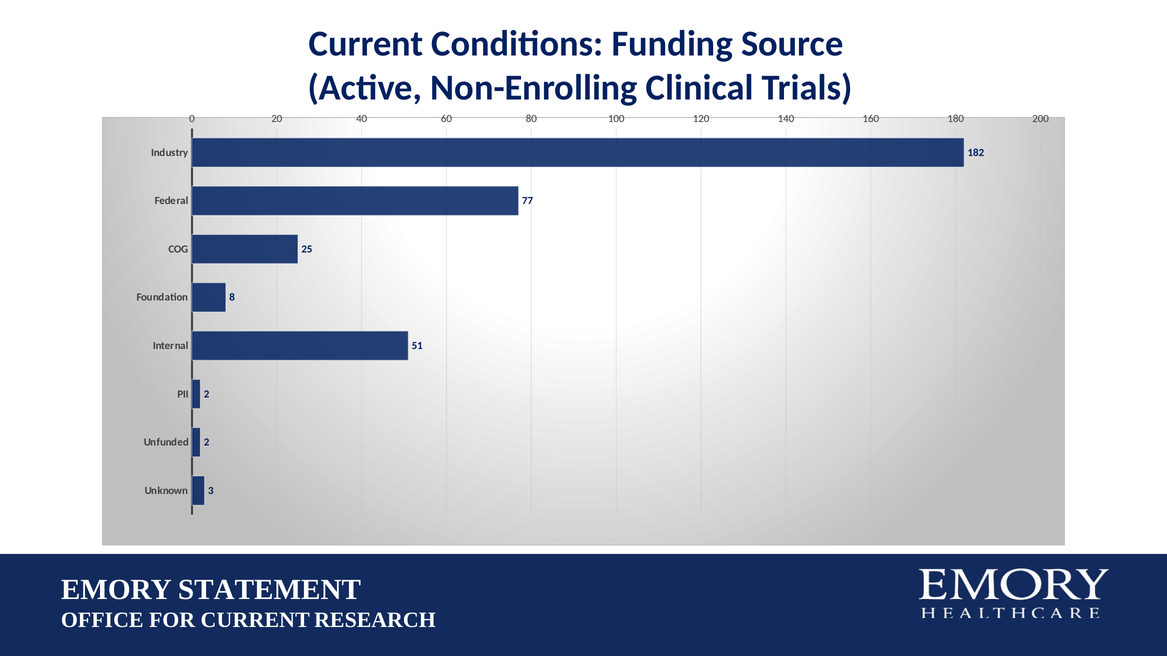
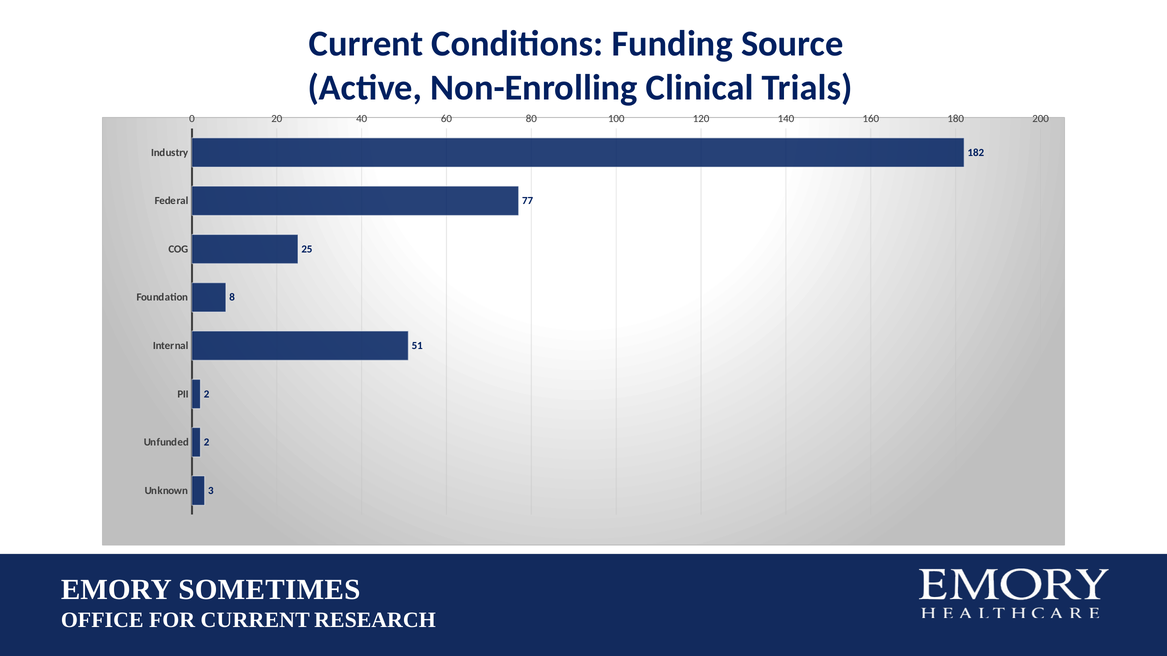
STATEMENT: STATEMENT -> SOMETIMES (269, 590)
